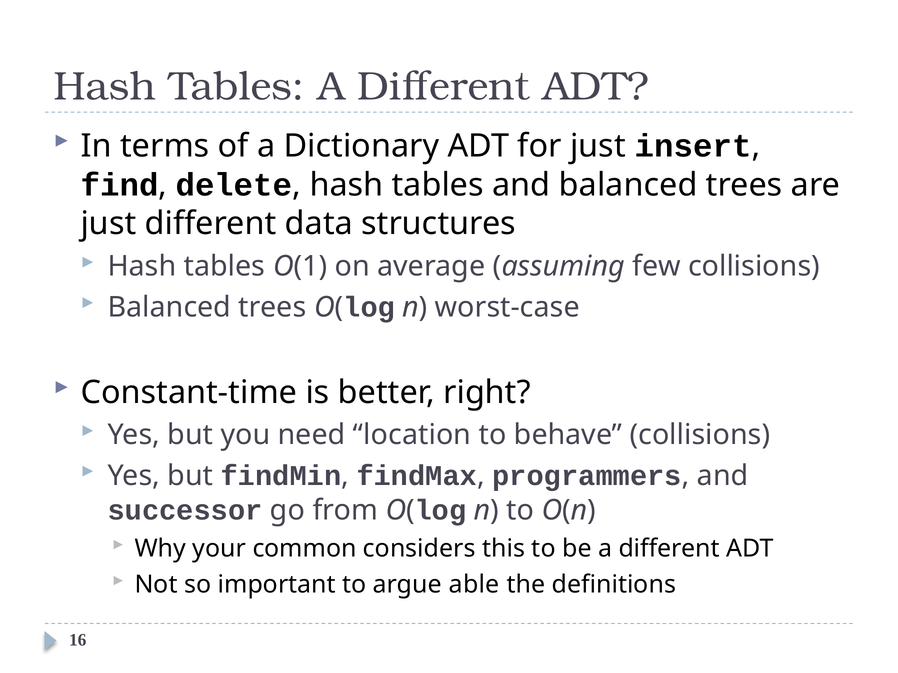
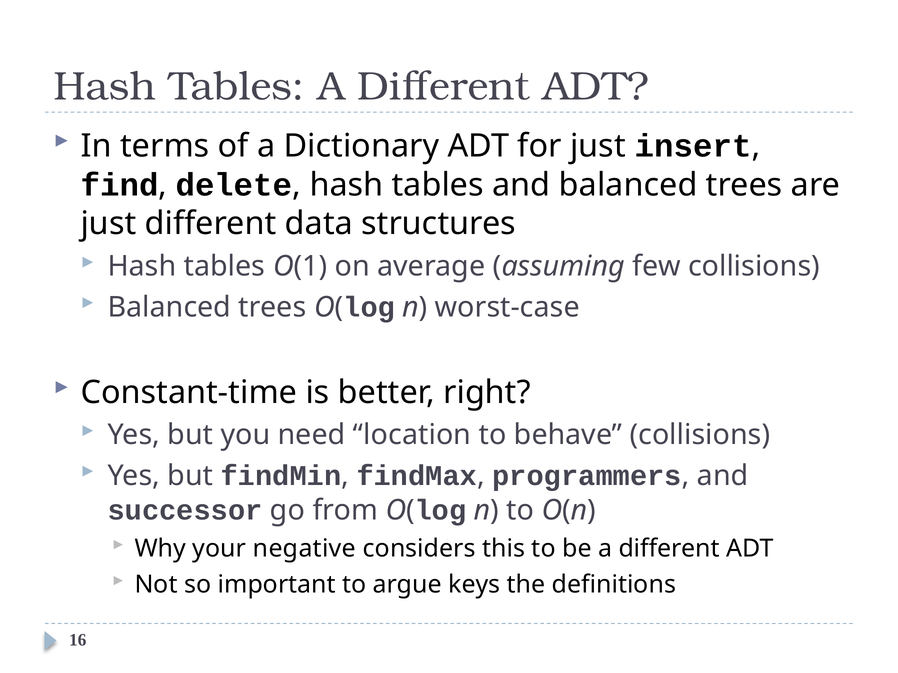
common: common -> negative (304, 549)
able: able -> keys (474, 585)
